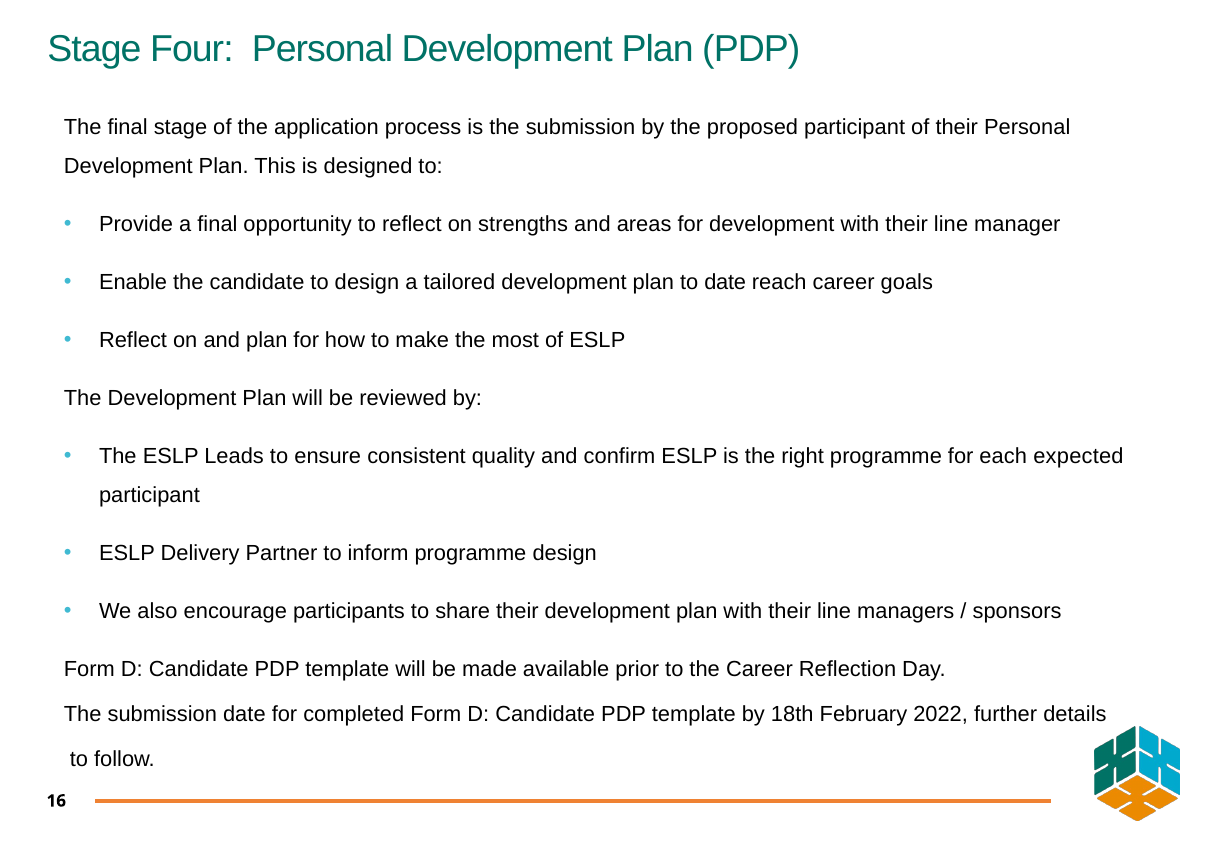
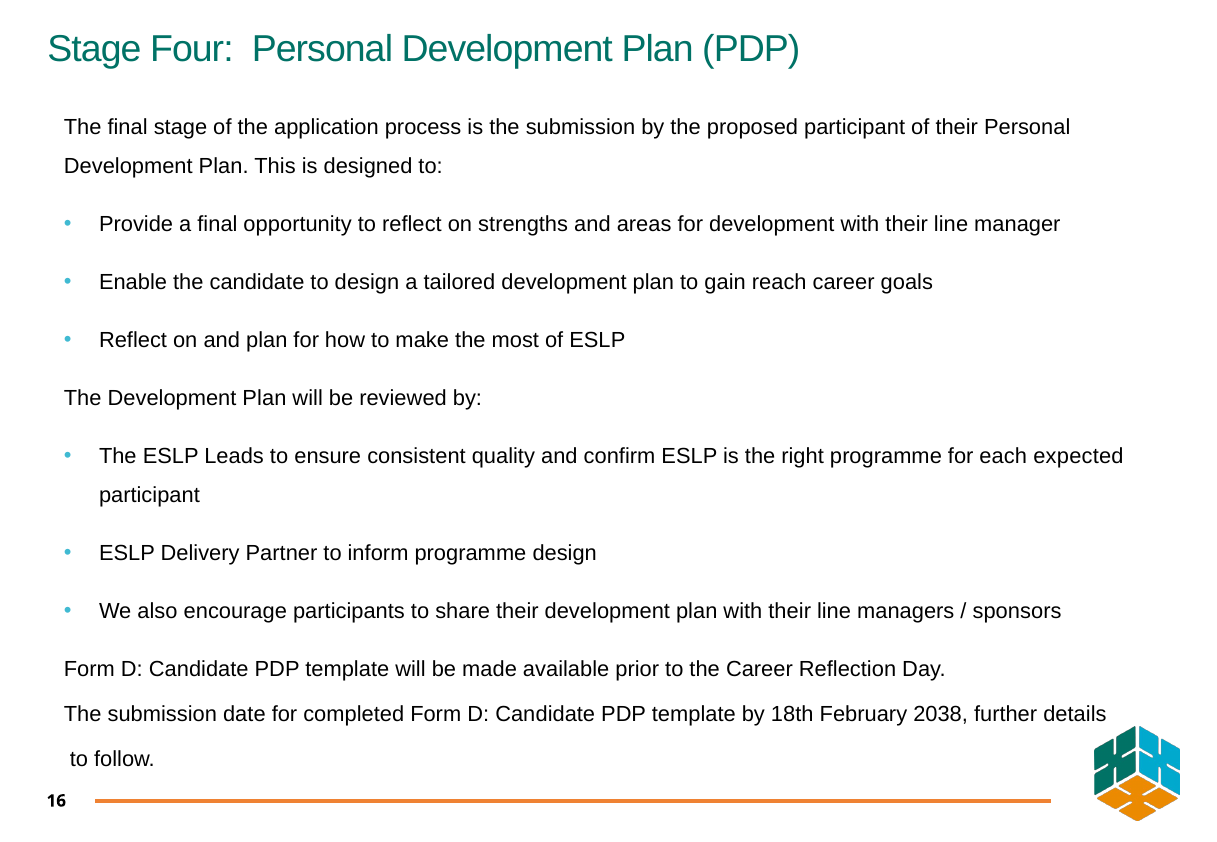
to date: date -> gain (725, 283)
2022: 2022 -> 2038 (941, 715)
